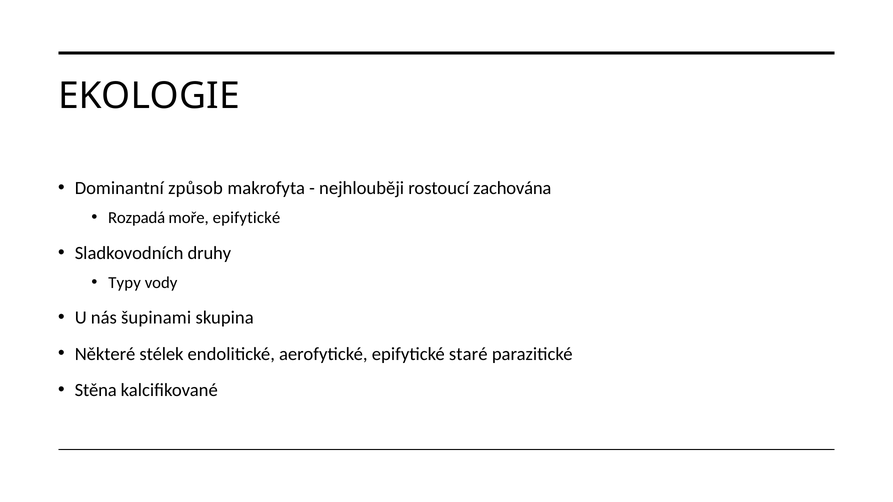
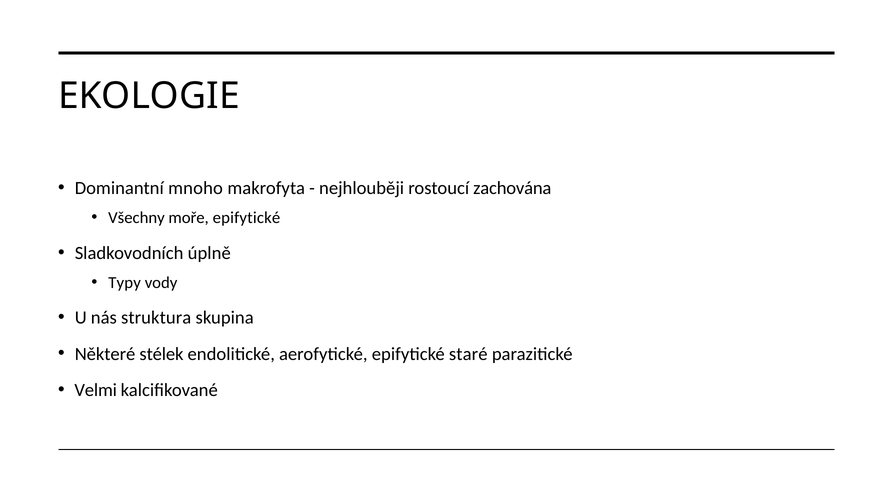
způsob: způsob -> mnoho (196, 188)
Rozpadá: Rozpadá -> Všechny (137, 218)
druhy: druhy -> úplně (209, 253)
šupinami: šupinami -> struktura (156, 318)
Stěna: Stěna -> Velmi (96, 390)
